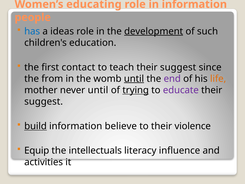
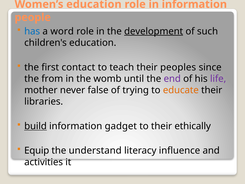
Women’s educating: educating -> education (94, 4)
ideas: ideas -> word (62, 31)
teach their suggest: suggest -> peoples (178, 67)
until underline: present -> none (134, 79)
life colour: orange -> purple (218, 79)
never until: until -> false (98, 90)
trying underline: present -> none (136, 90)
educate colour: purple -> orange (181, 90)
suggest: suggest -> libraries (44, 101)
believe: believe -> gadget (121, 126)
violence: violence -> ethically (193, 126)
intellectuals: intellectuals -> understand (95, 150)
